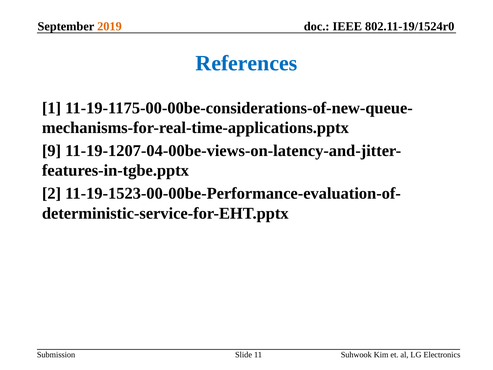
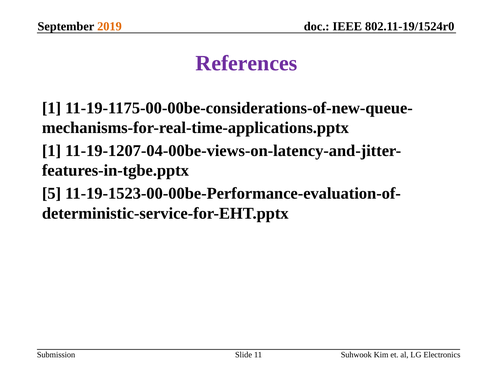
References colour: blue -> purple (246, 63)
9: 9 -> 1 (52, 151)
2: 2 -> 5 (52, 193)
